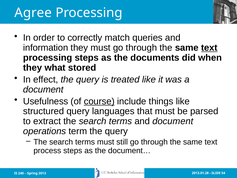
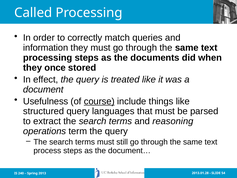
Agree: Agree -> Called (33, 13)
text underline: present -> none (209, 48)
what: what -> once (55, 68)
and document: document -> reasoning (173, 121)
